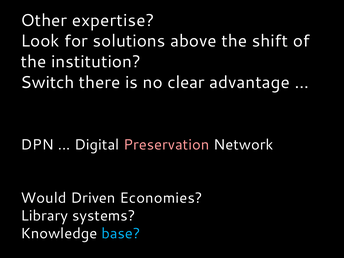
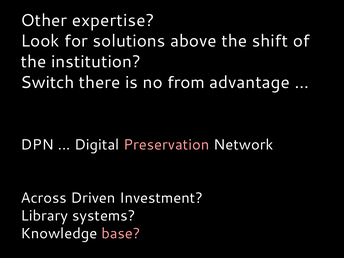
clear: clear -> from (186, 82)
Would: Would -> Across (44, 198)
Economies: Economies -> Investment (161, 198)
base colour: light blue -> pink (121, 234)
